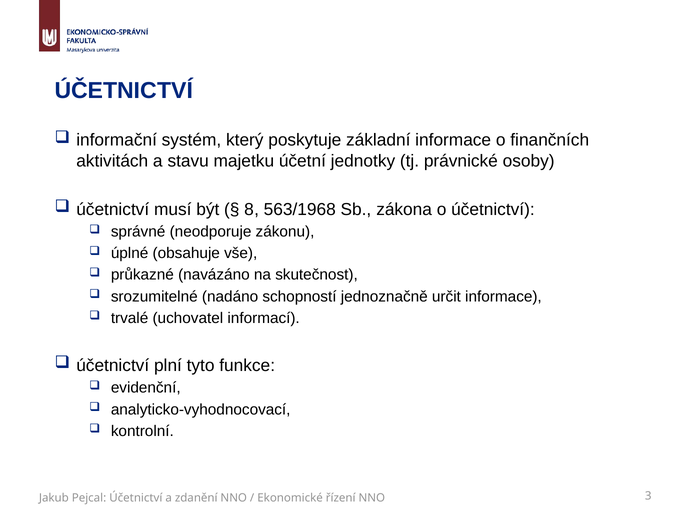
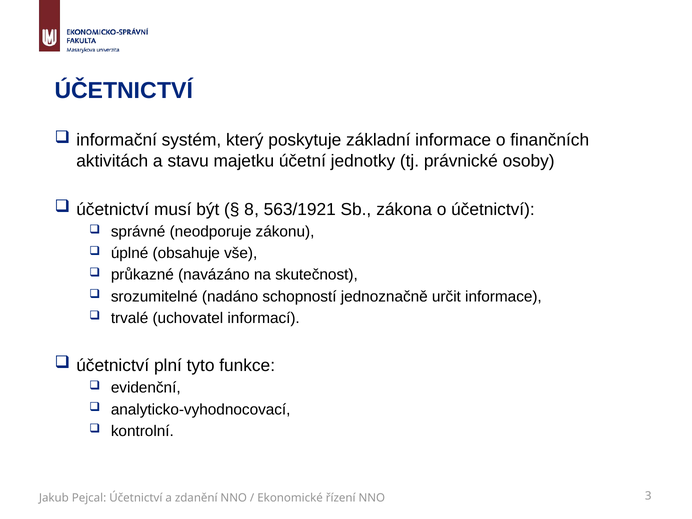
563/1968: 563/1968 -> 563/1921 (300, 209)
